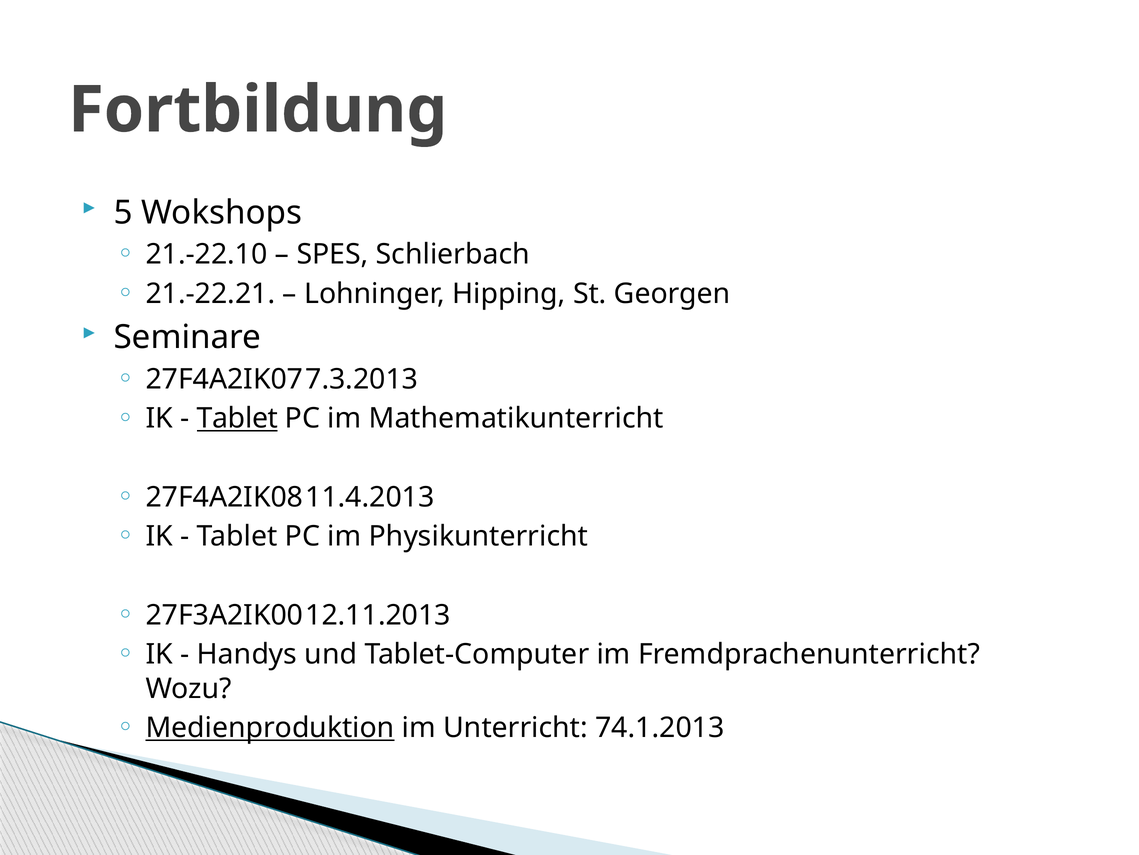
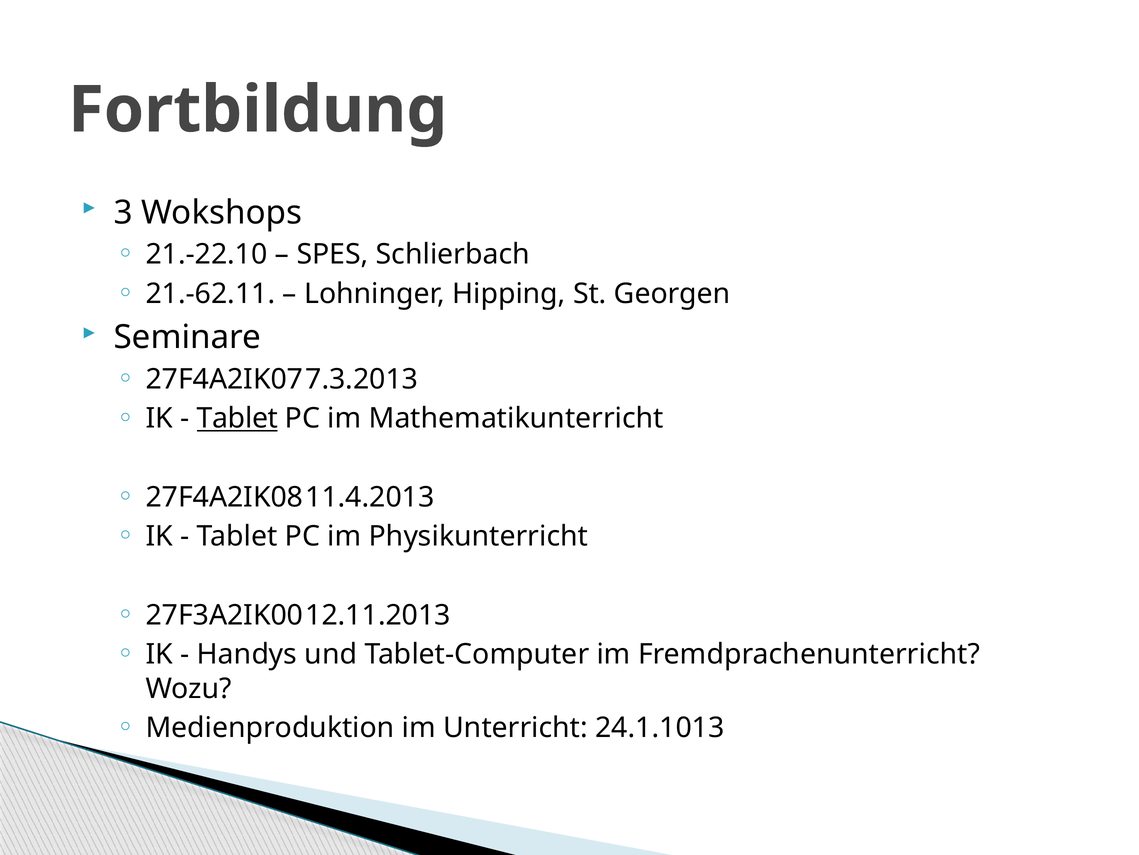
5: 5 -> 3 (123, 212)
21.-22.21: 21.-22.21 -> 21.-62.11 (210, 293)
Medienproduktion underline: present -> none (270, 727)
74.1.2013: 74.1.2013 -> 24.1.1013 (660, 727)
